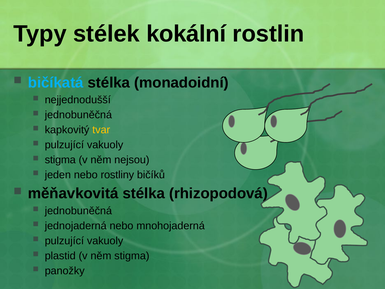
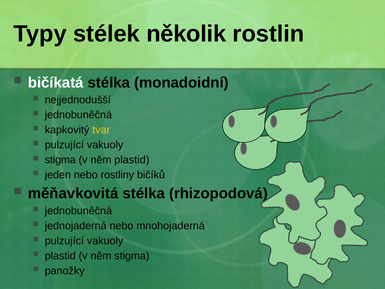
kokální: kokální -> několik (186, 34)
bičíkatá colour: light blue -> white (56, 83)
něm nejsou: nejsou -> plastid (132, 160)
